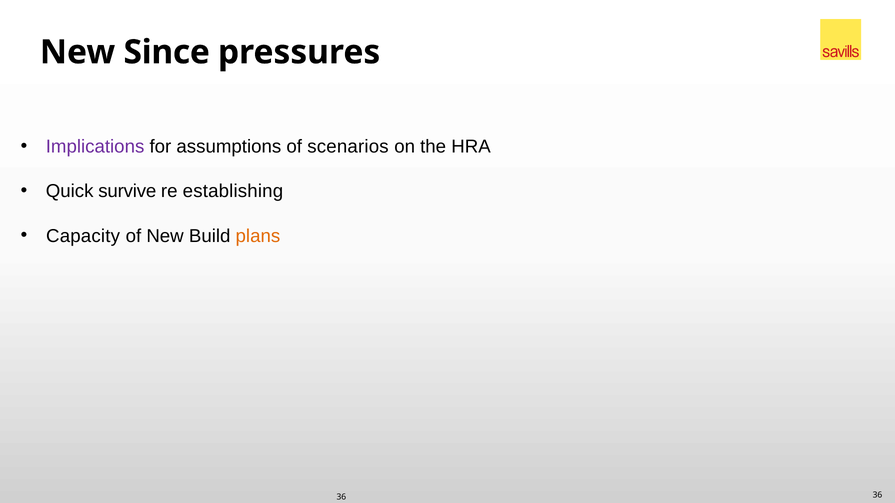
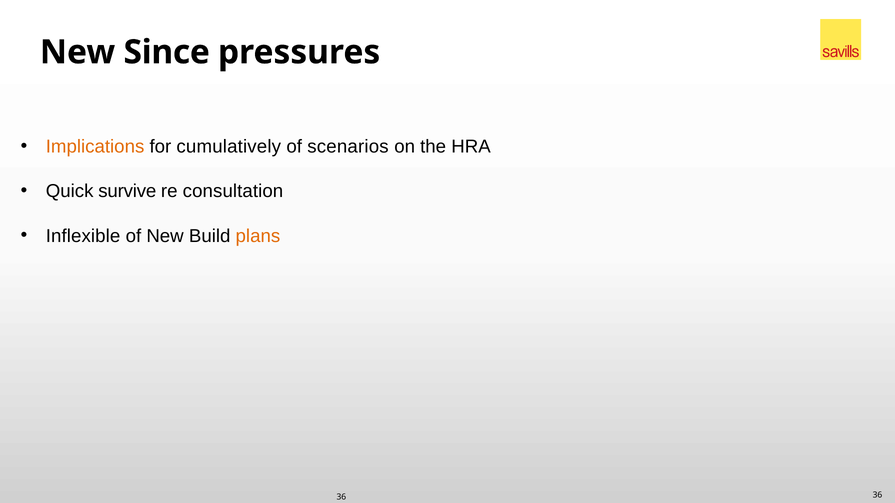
Implications colour: purple -> orange (95, 147)
assumptions: assumptions -> cumulatively (229, 147)
establishing: establishing -> consultation (233, 191)
Capacity: Capacity -> Inflexible (83, 236)
